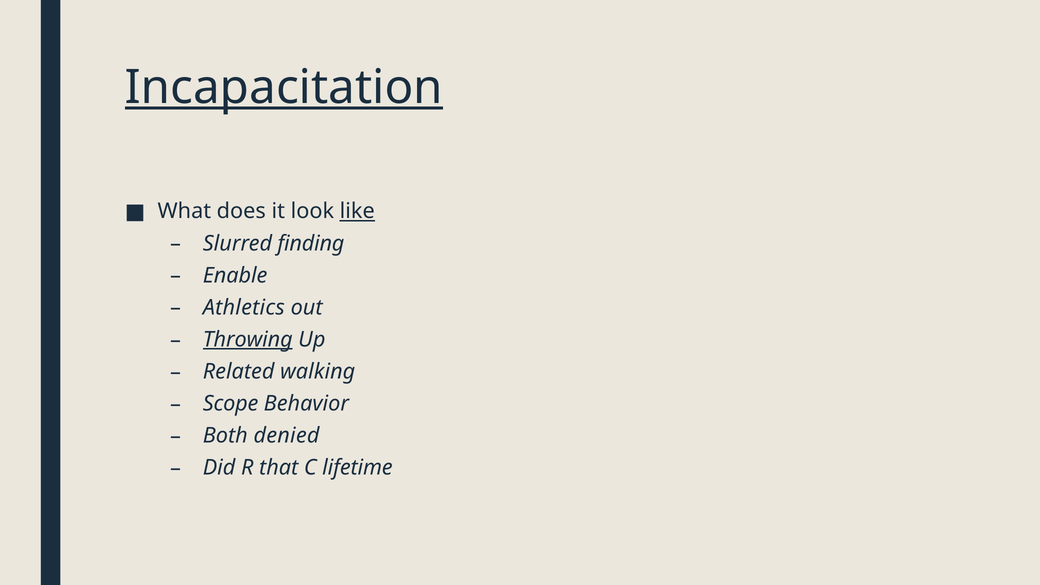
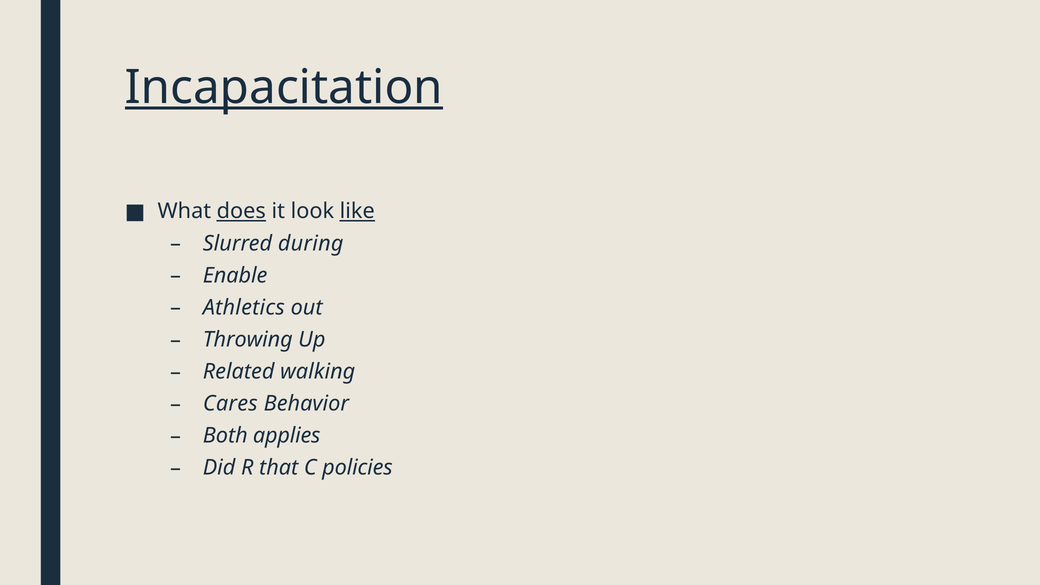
does underline: none -> present (241, 211)
finding: finding -> during (311, 243)
Throwing underline: present -> none (248, 340)
Scope: Scope -> Cares (230, 404)
denied: denied -> applies (287, 436)
lifetime: lifetime -> policies (357, 468)
